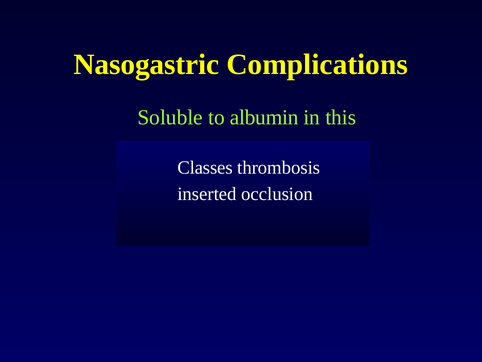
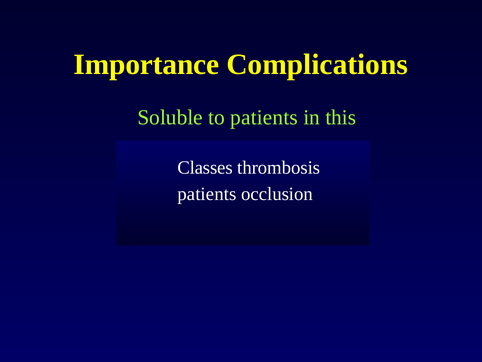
Nasogastric: Nasogastric -> Importance (146, 64)
to albumin: albumin -> patients (264, 117)
inserted: inserted -> patients (207, 194)
